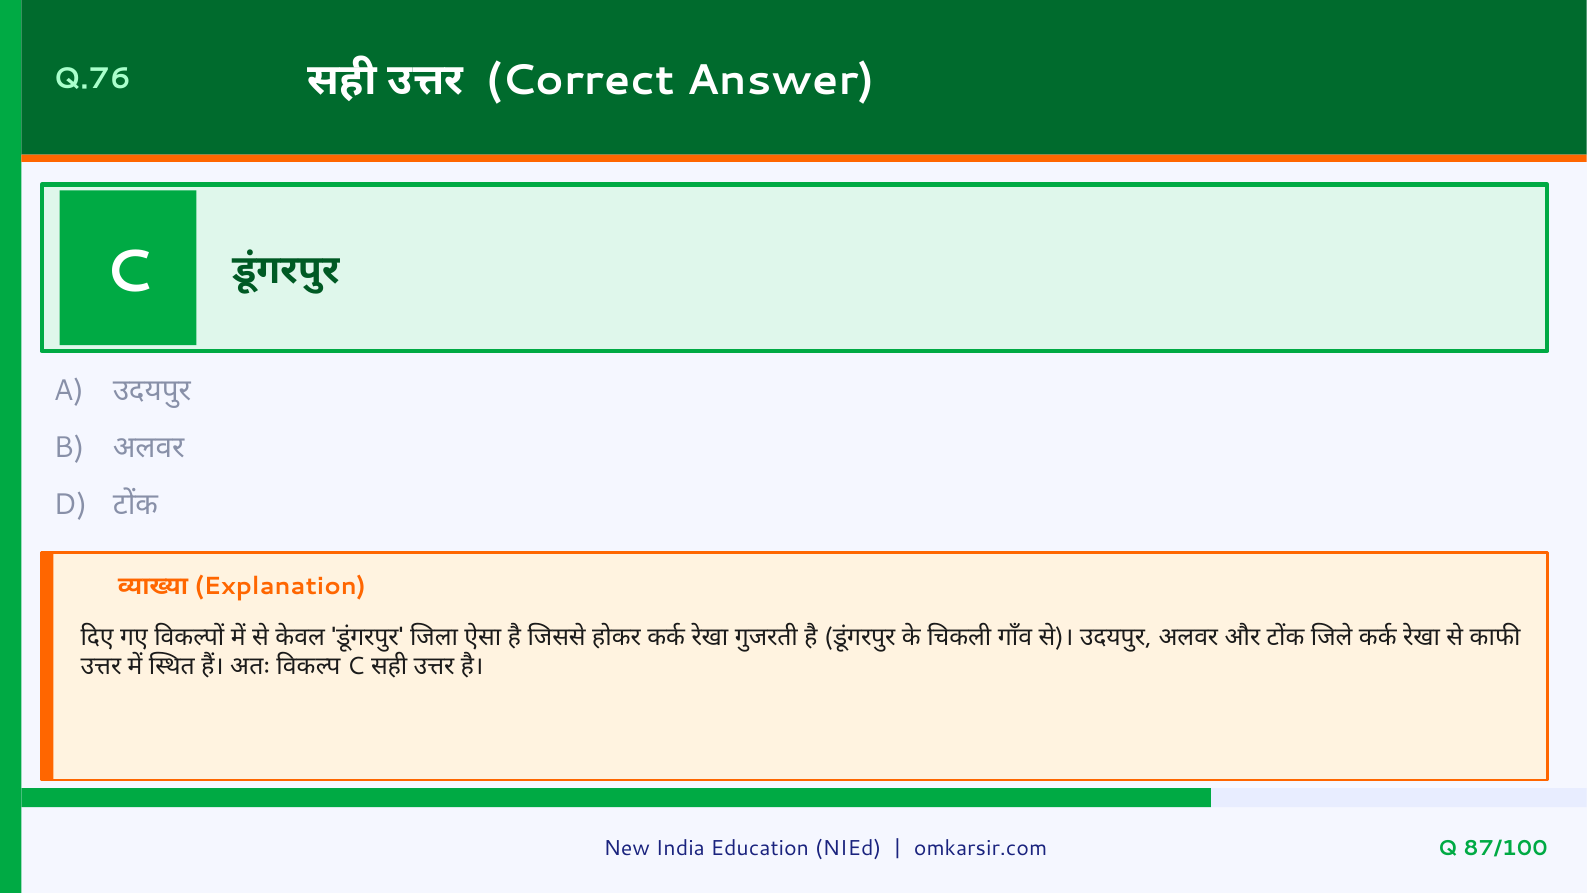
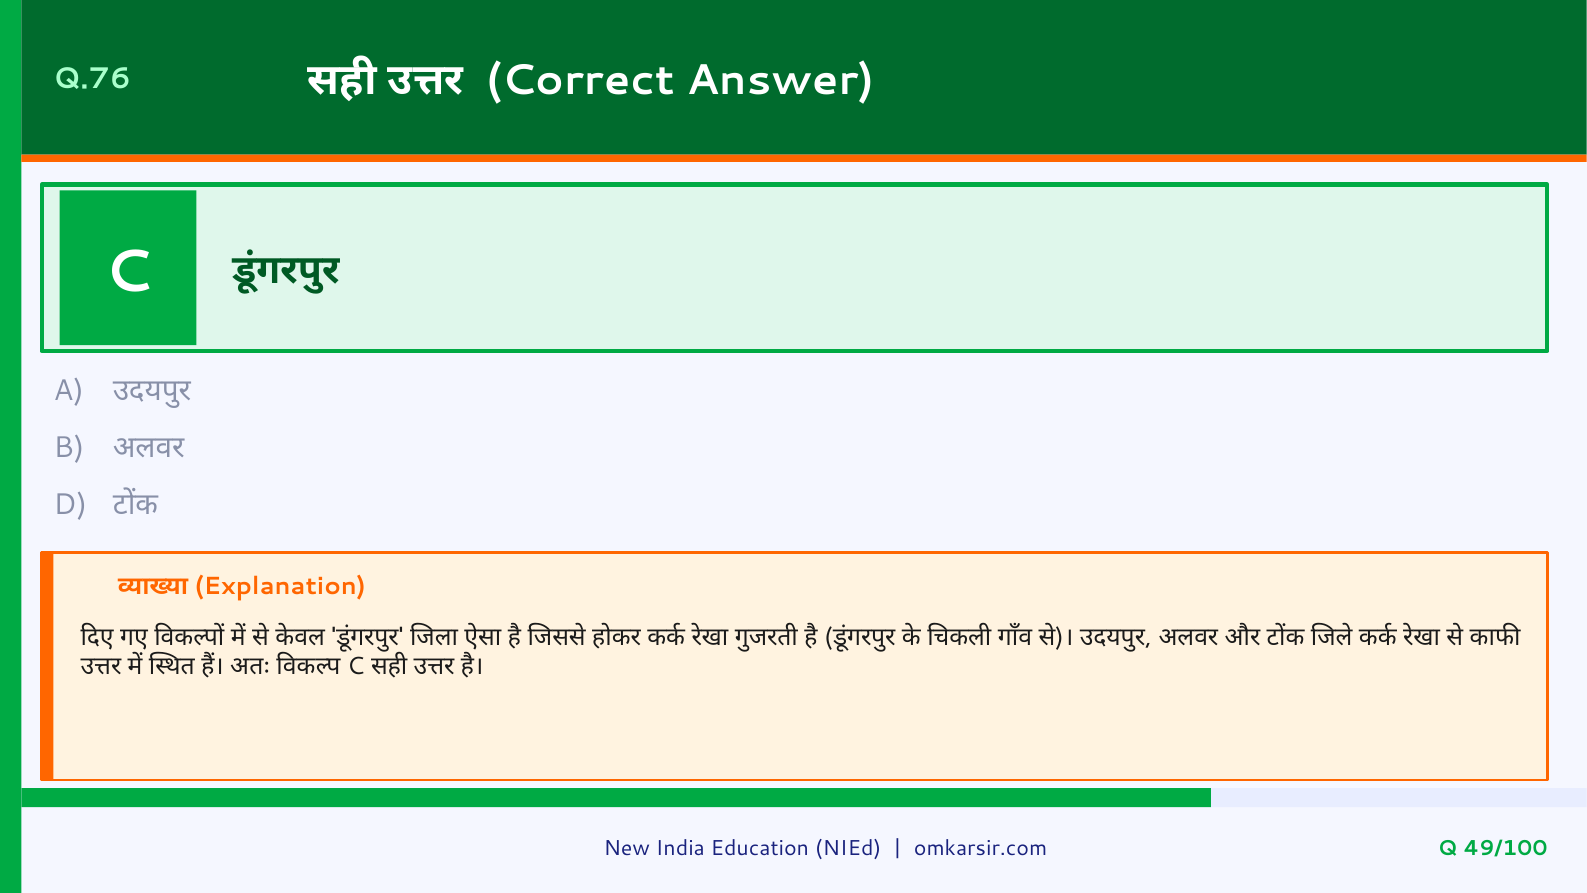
87/100: 87/100 -> 49/100 (1506, 848)
